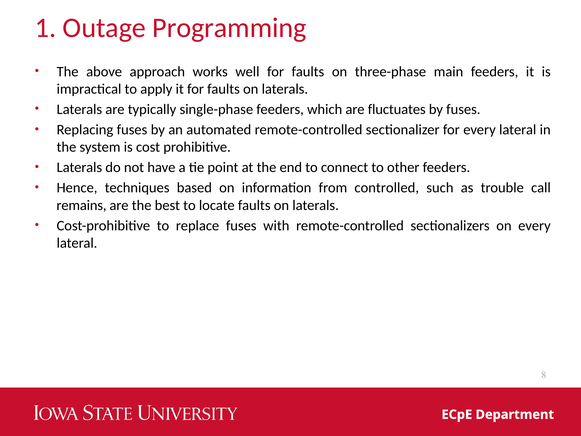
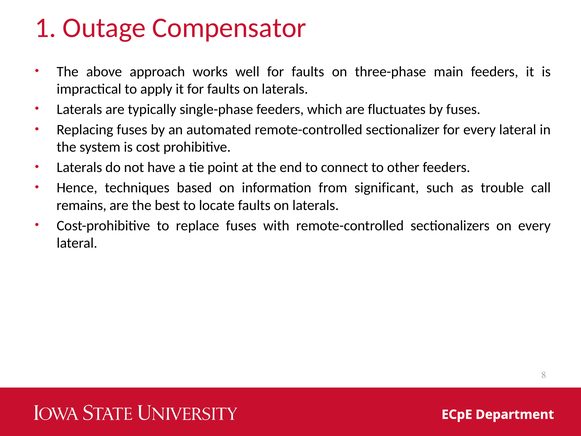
Programming: Programming -> Compensator (229, 28)
controlled: controlled -> significant (387, 188)
